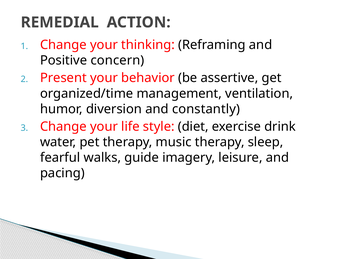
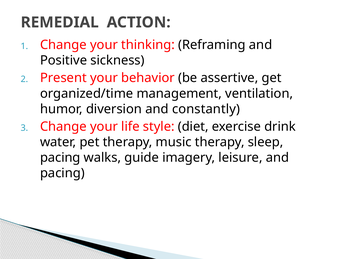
concern: concern -> sickness (118, 60)
fearful: fearful -> pacing (60, 157)
